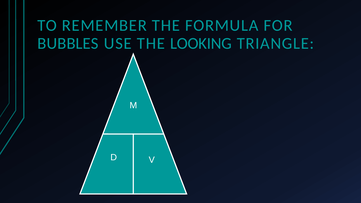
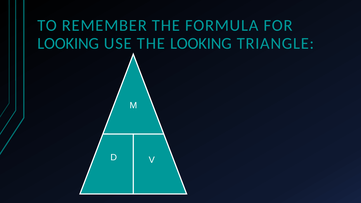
BUBBLES: BUBBLES -> LOOKING (68, 43)
